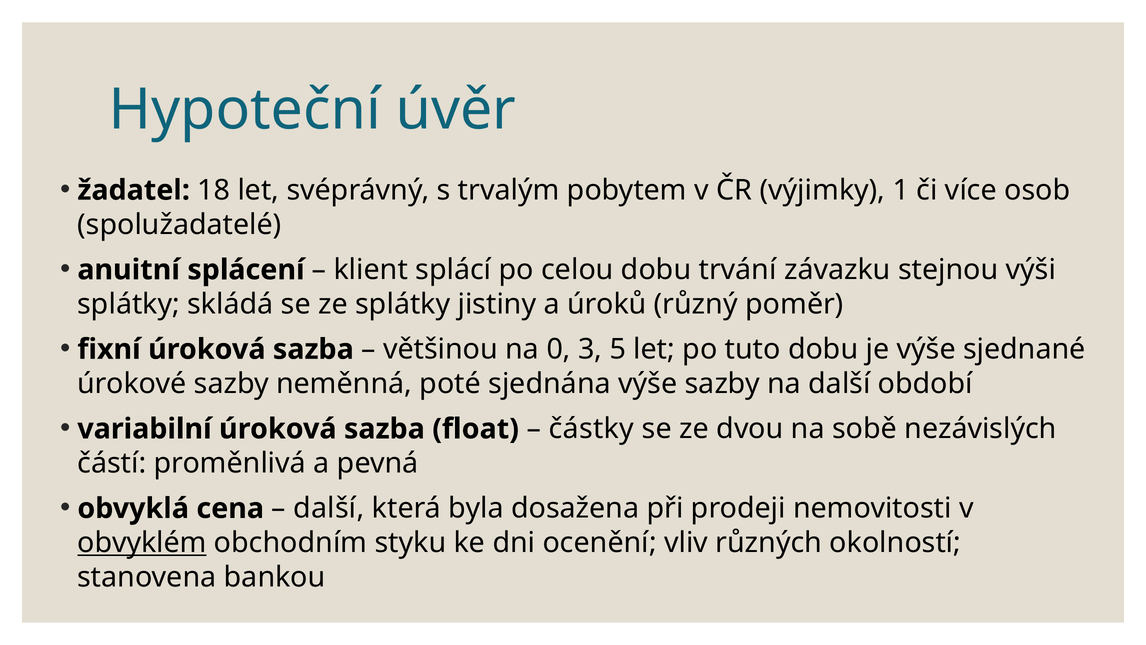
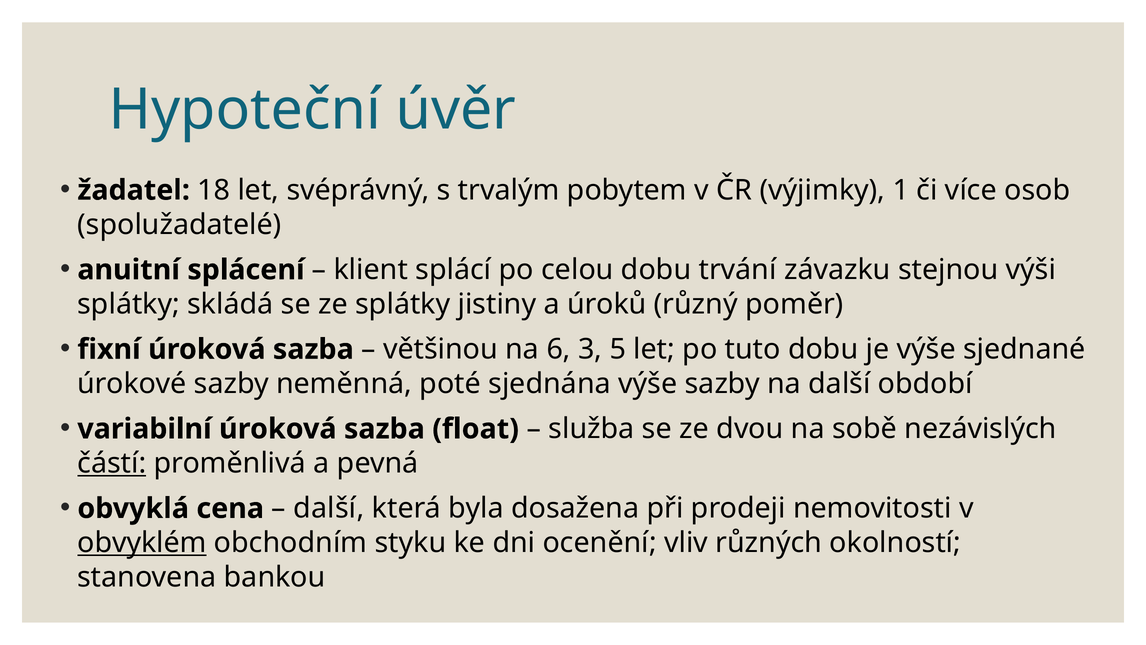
0: 0 -> 6 (559, 349)
částky: částky -> služba (591, 429)
částí underline: none -> present (112, 463)
